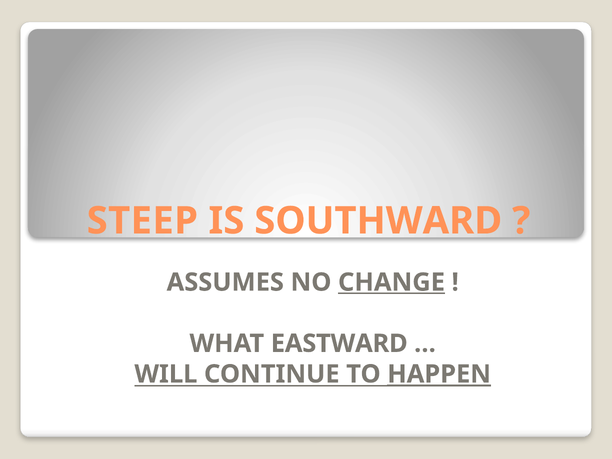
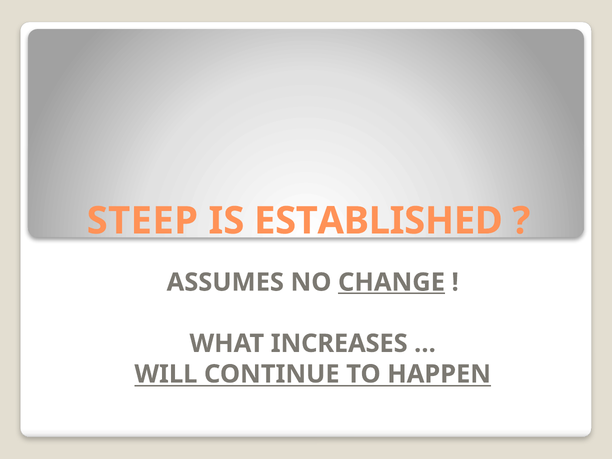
SOUTHWARD: SOUTHWARD -> ESTABLISHED (378, 221)
EASTWARD: EASTWARD -> INCREASES (339, 343)
HAPPEN underline: present -> none (439, 374)
